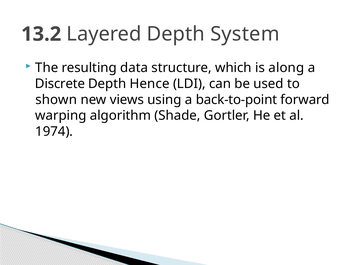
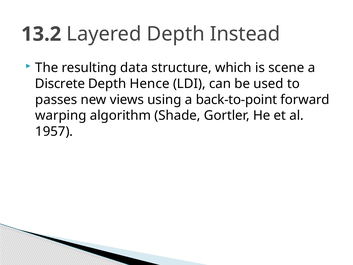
System: System -> Instead (245, 34)
along: along -> scene (286, 68)
shown: shown -> passes (56, 100)
1974: 1974 -> 1957 (54, 131)
